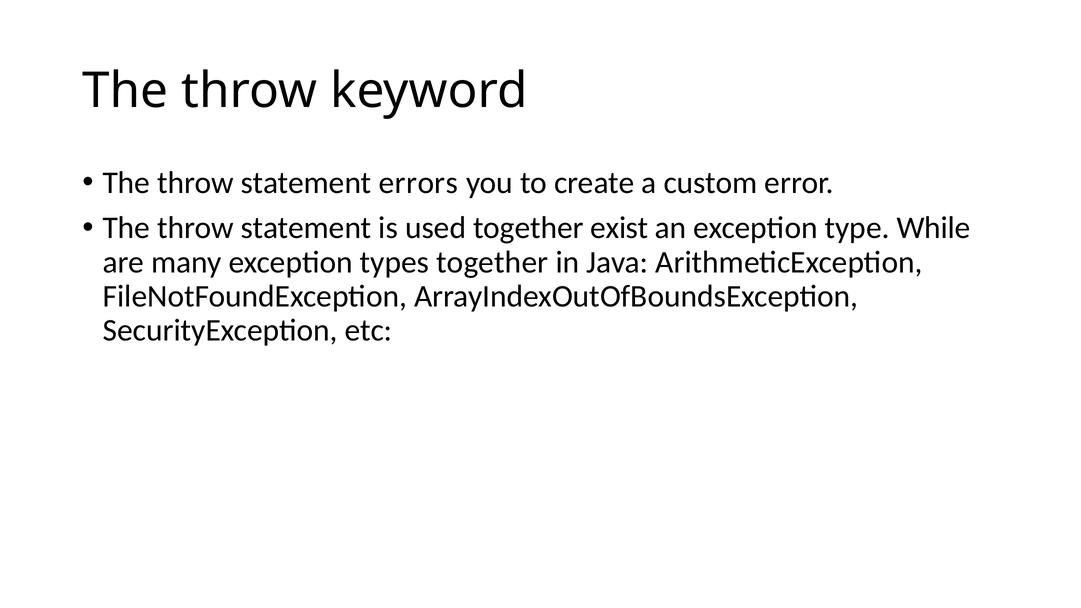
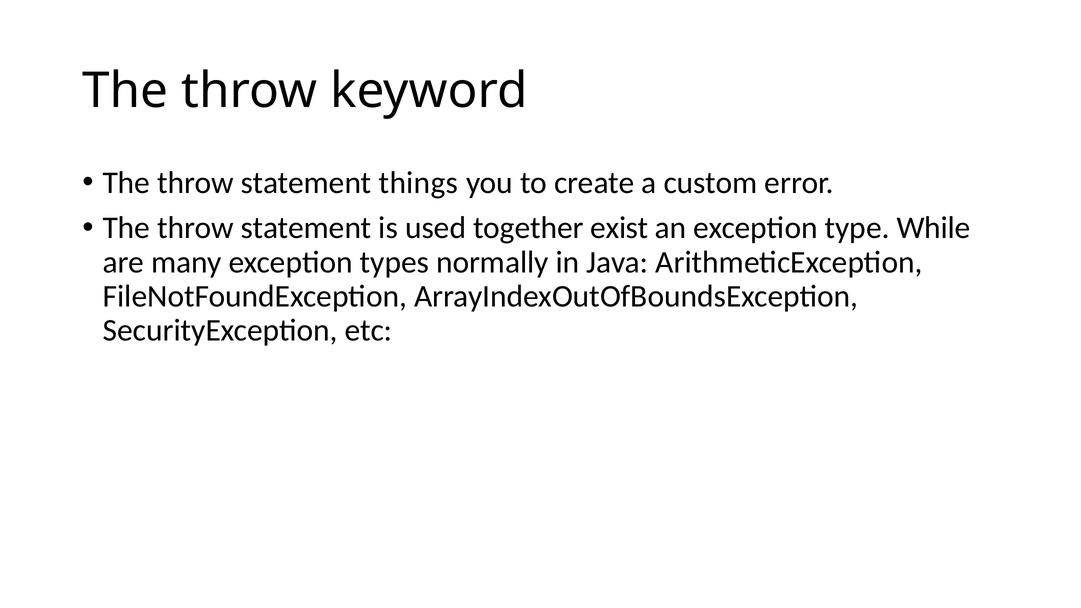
errors: errors -> things (419, 183)
types together: together -> normally (492, 262)
